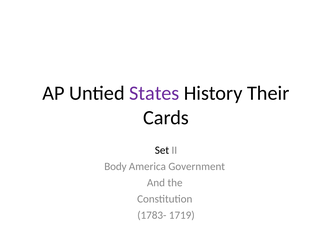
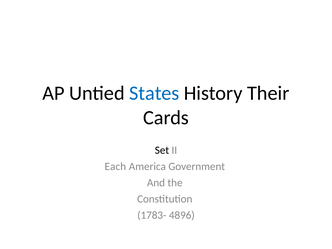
States colour: purple -> blue (154, 93)
Body: Body -> Each (115, 166)
1719: 1719 -> 4896 (182, 215)
